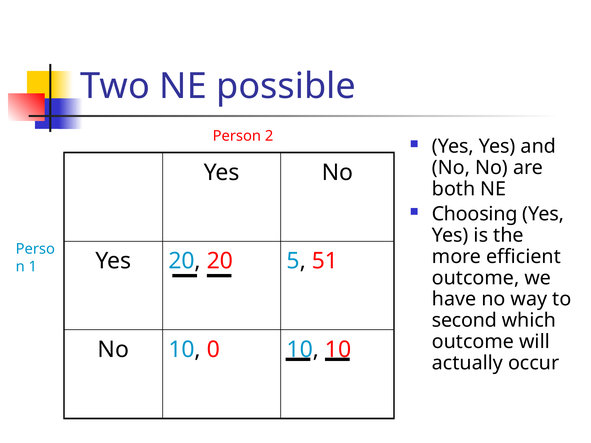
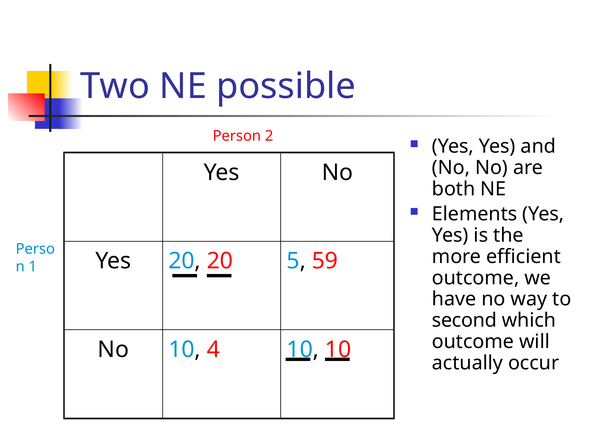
Choosing: Choosing -> Elements (475, 214)
51: 51 -> 59 (325, 261)
0: 0 -> 4 (213, 350)
